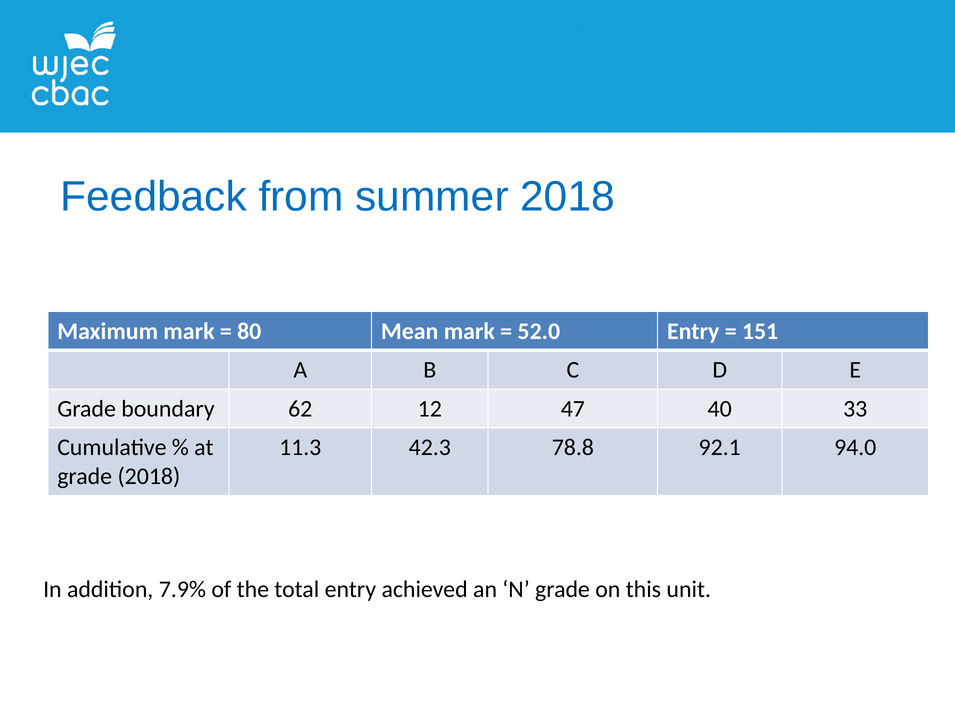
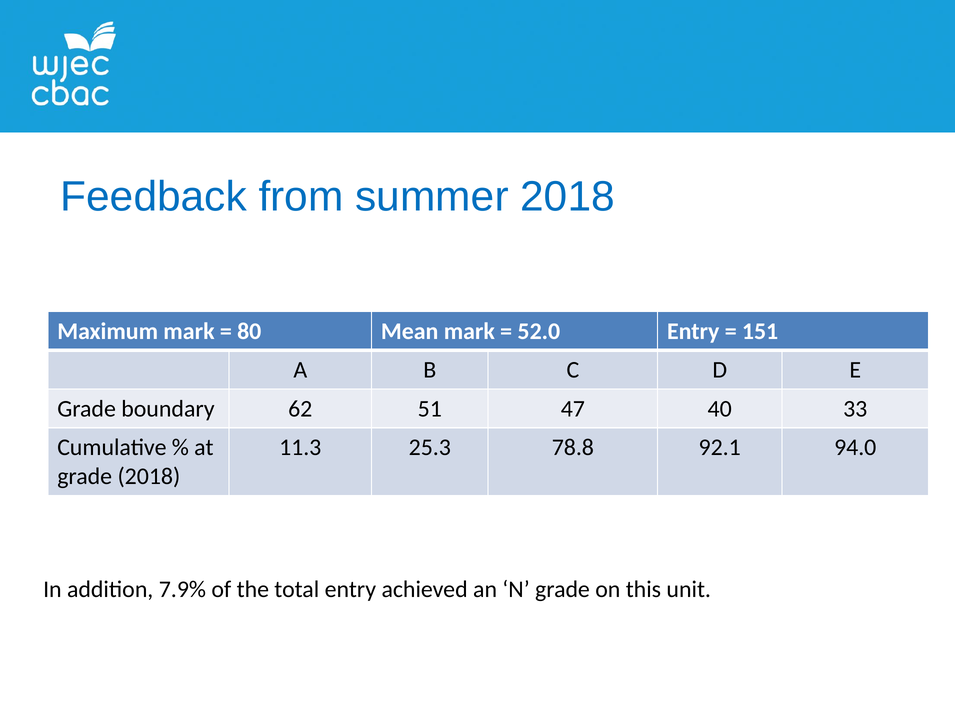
12: 12 -> 51 (430, 409)
42.3: 42.3 -> 25.3 (430, 448)
